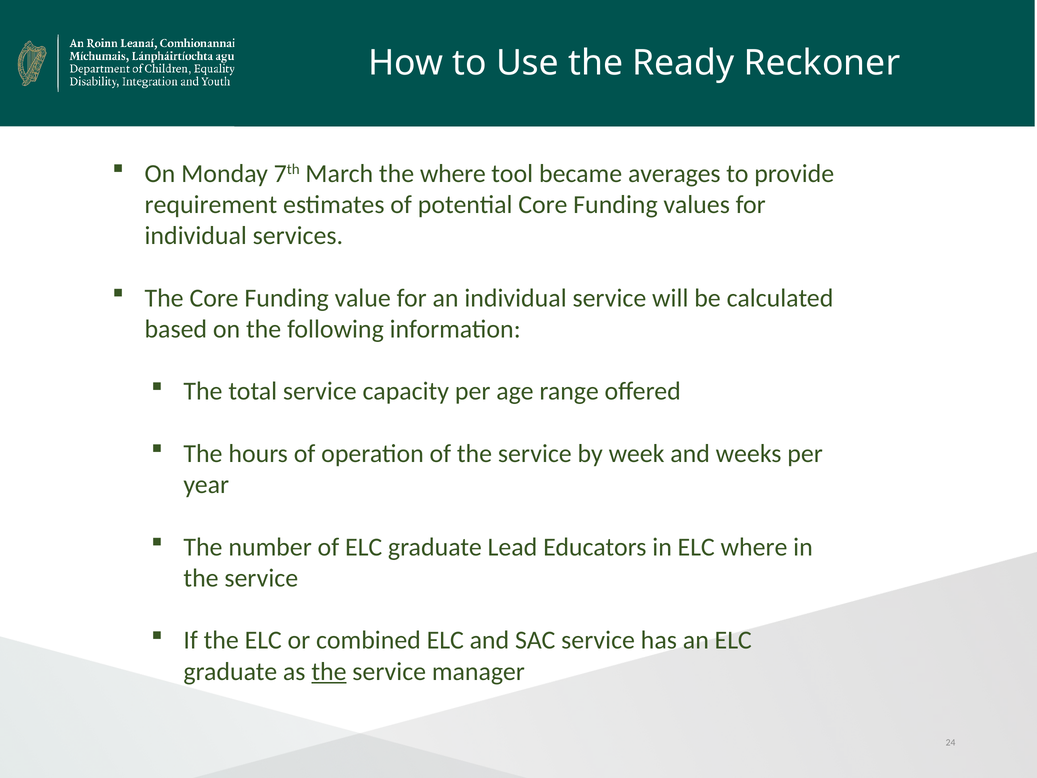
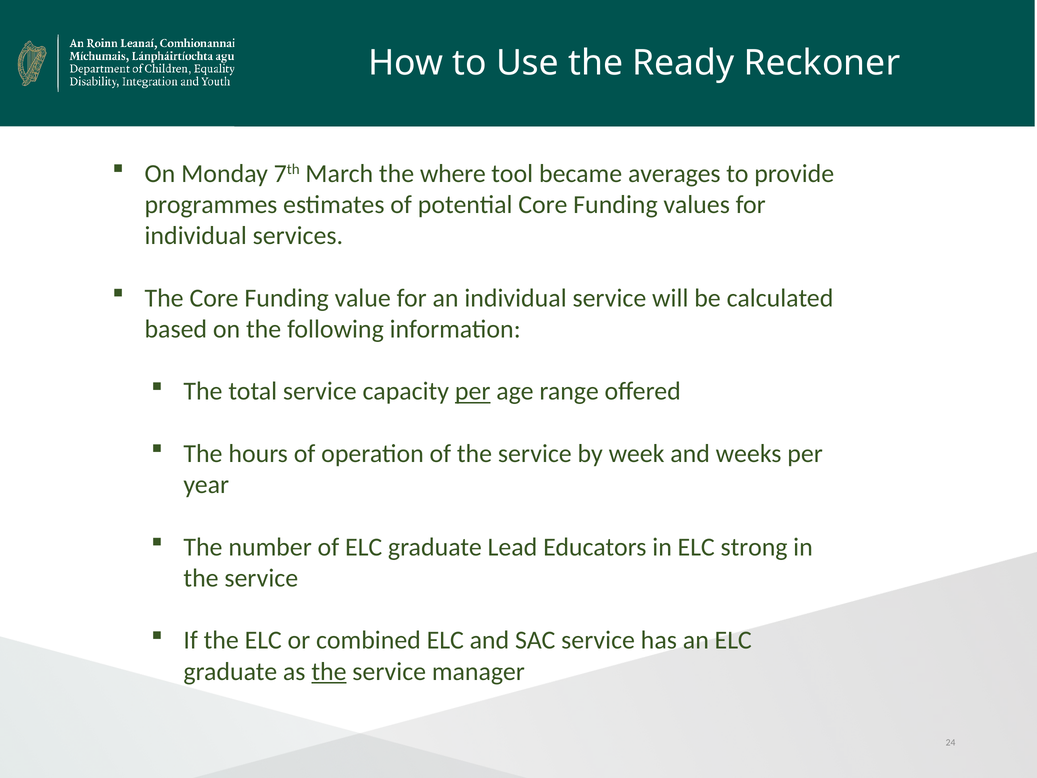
requirement: requirement -> programmes (211, 205)
per underline: none -> present (473, 391)
ELC where: where -> strong (754, 547)
